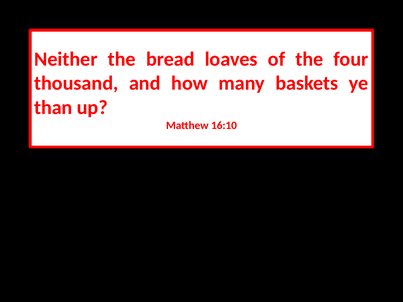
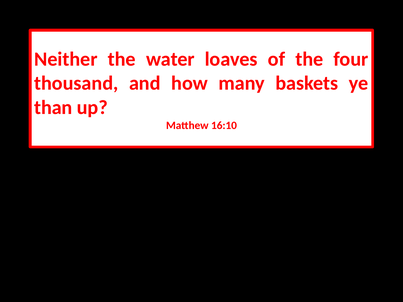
bread: bread -> water (170, 59)
